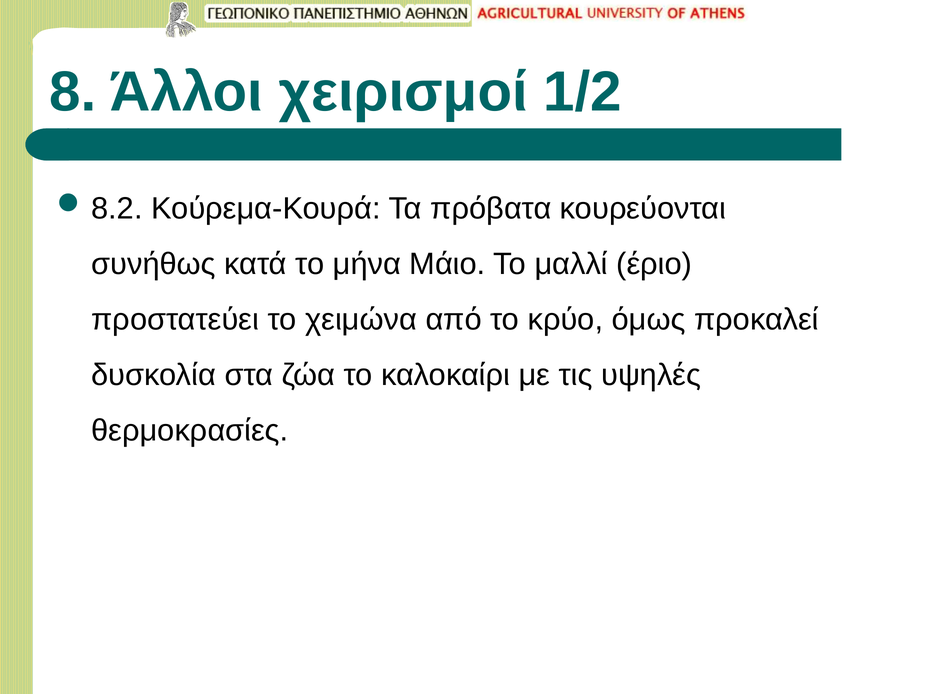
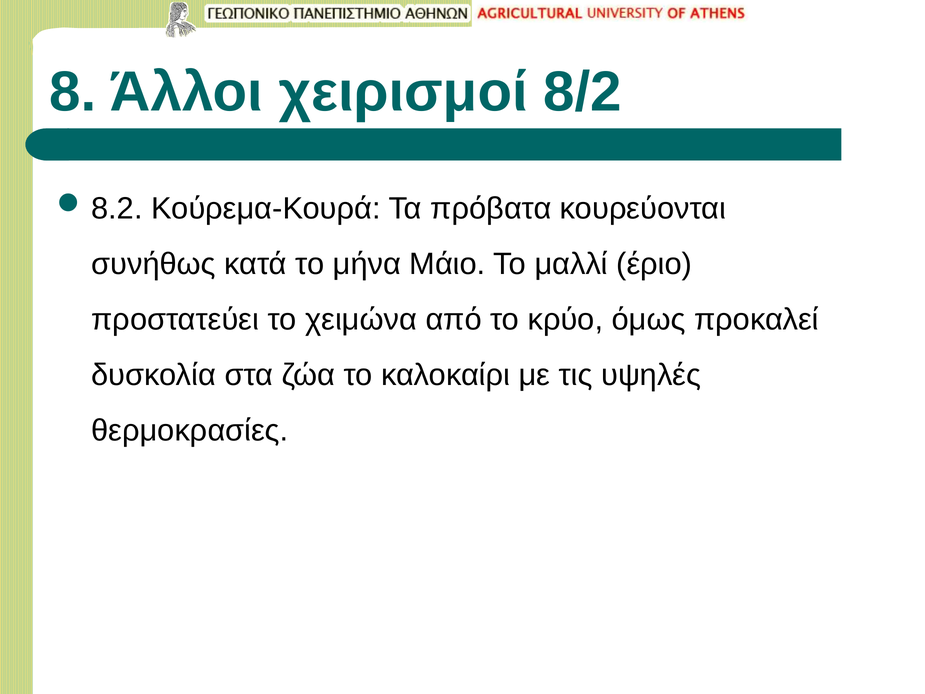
1/2: 1/2 -> 8/2 (583, 92)
